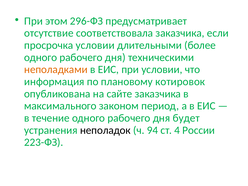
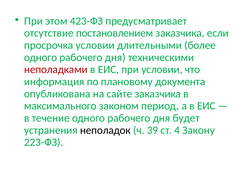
296-ФЗ: 296-ФЗ -> 423-ФЗ (86, 21)
соответствовала: соответствовала -> постановлением (115, 33)
неполадками colour: orange -> red (56, 70)
котировок: котировок -> документа (180, 82)
94: 94 -> 39 (153, 130)
России: России -> Закону (199, 130)
